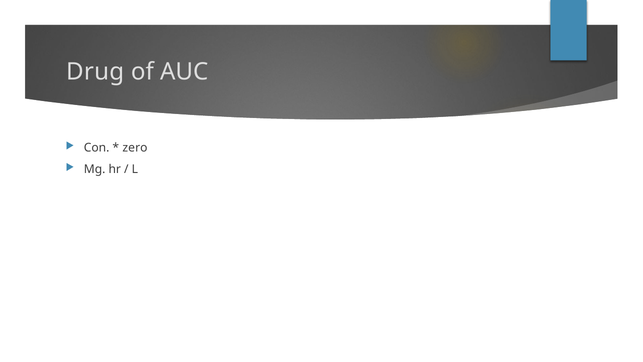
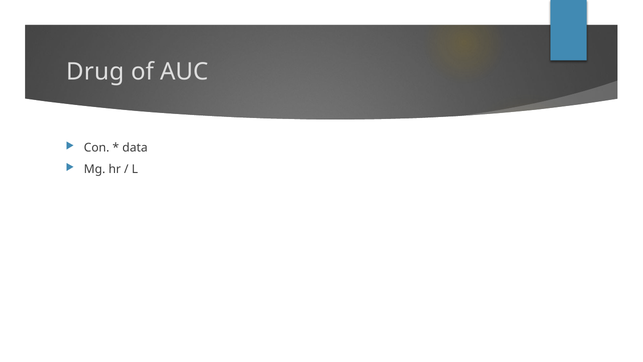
zero: zero -> data (135, 148)
